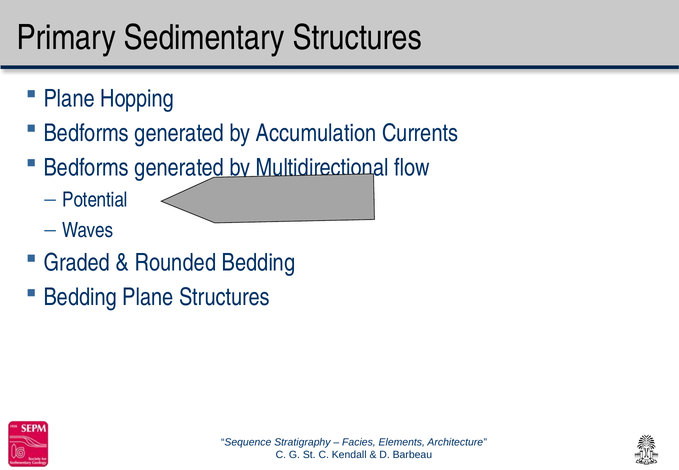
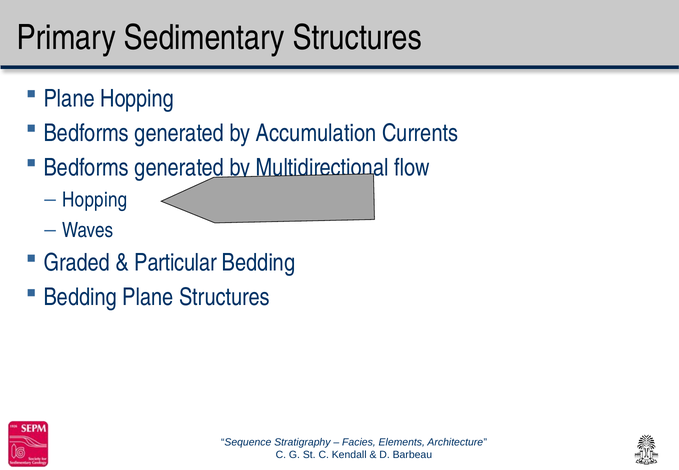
Potential: Potential -> Hopping (95, 200)
Rounded: Rounded -> Particular (176, 263)
